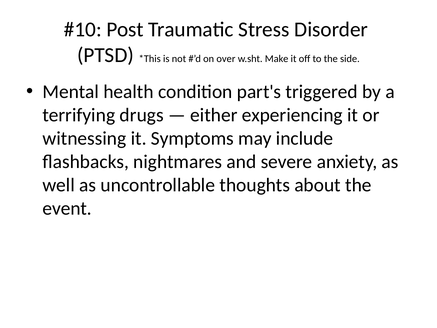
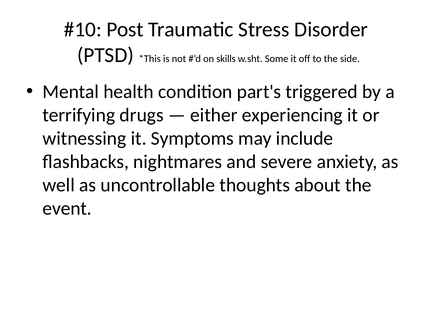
over: over -> skills (226, 59)
Make: Make -> Some (277, 59)
